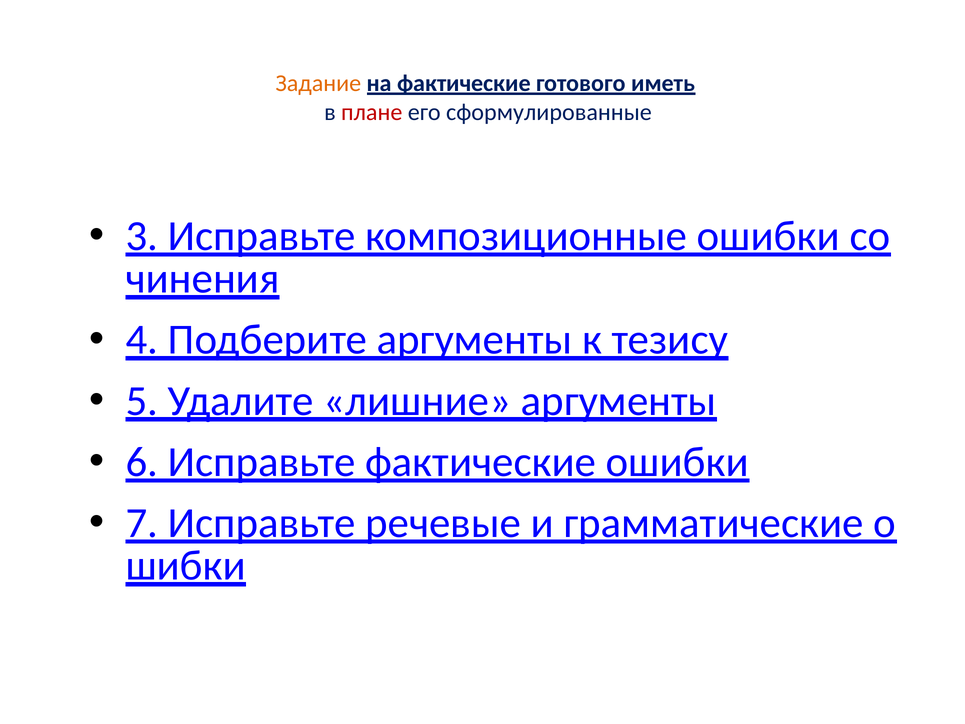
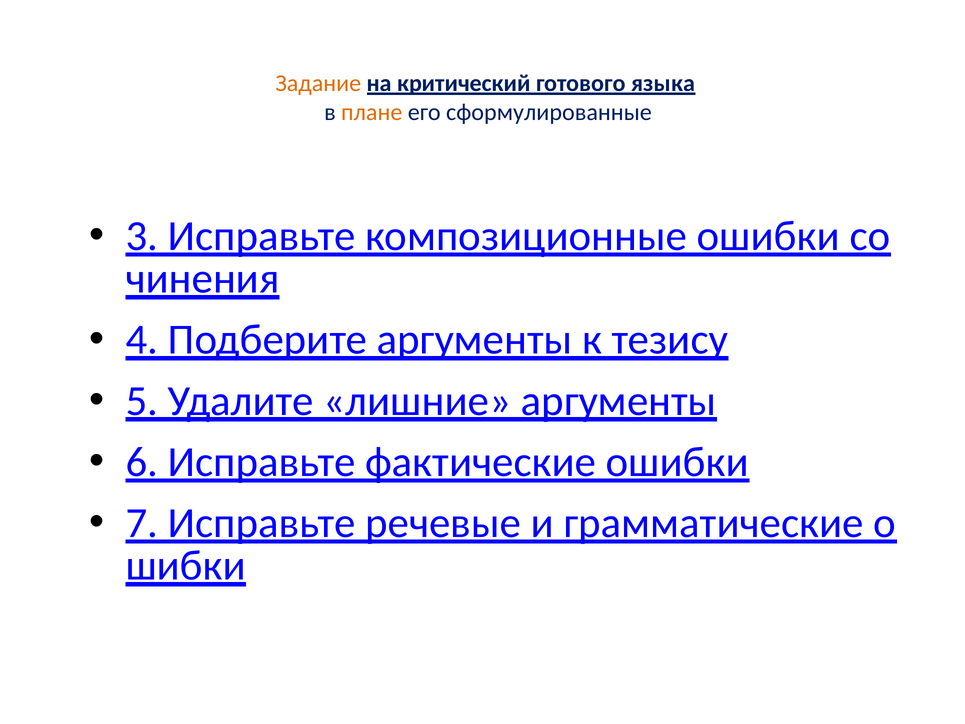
на фактические: фактические -> критический (464, 83)
иметь: иметь -> языка (663, 83)
плане colour: red -> orange (372, 112)
